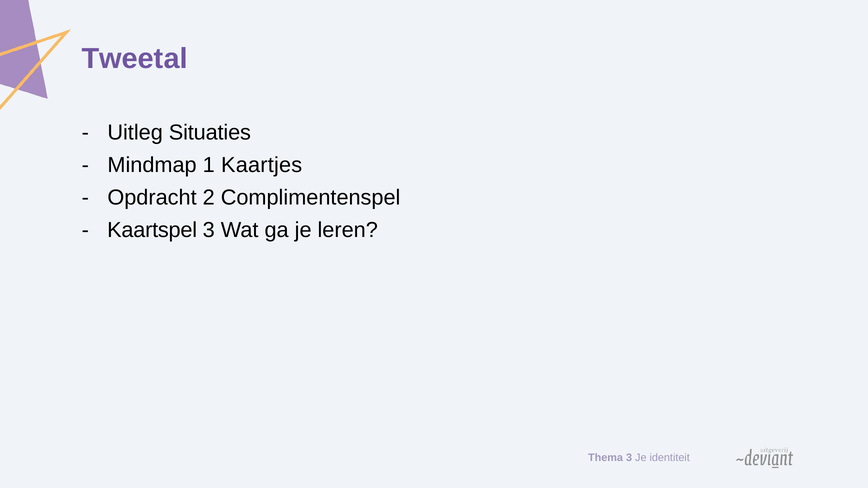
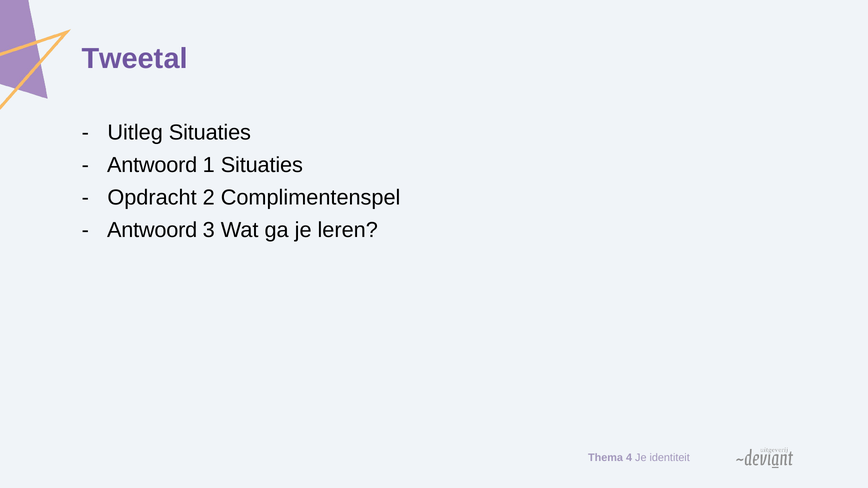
Mindmap: Mindmap -> Antwoord (152, 165)
1 Kaartjes: Kaartjes -> Situaties (262, 165)
Kaartspel: Kaartspel -> Antwoord (152, 230)
3: 3 -> 4 (629, 458)
